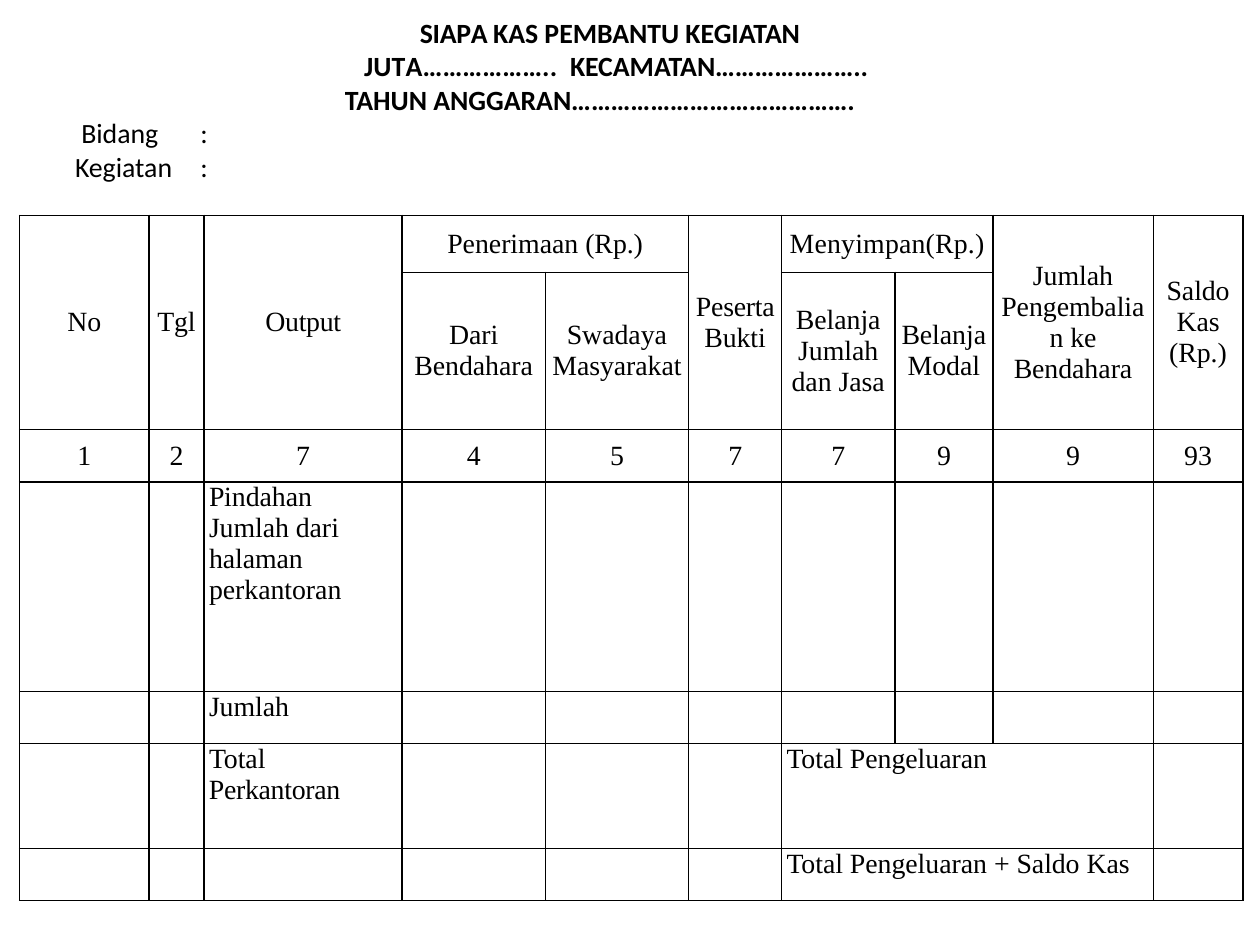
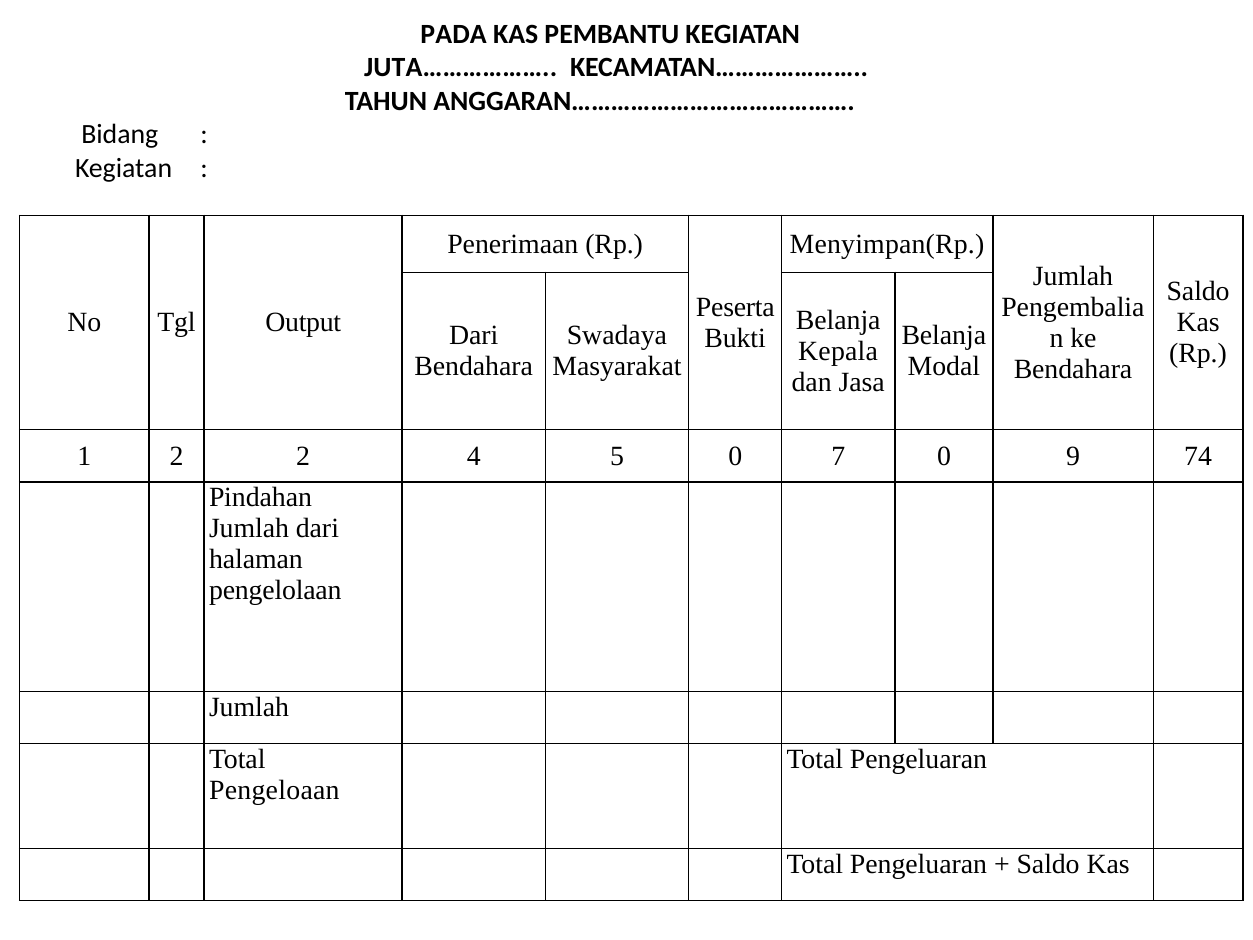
SIAPA: SIAPA -> PADA (454, 34)
Jumlah: Jumlah -> Kepala (838, 351)
2 7: 7 -> 2 (303, 456)
5 7: 7 -> 0 (735, 456)
7 9: 9 -> 0 (944, 456)
93: 93 -> 74 (1198, 456)
perkantoran: perkantoran -> pengelolaan (275, 590)
Perkantoran: Perkantoran -> Pengeloaan (274, 790)
